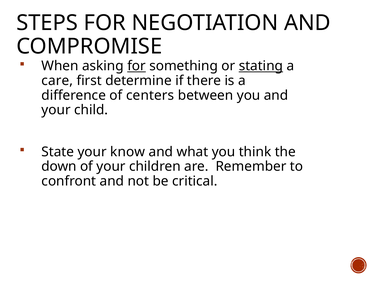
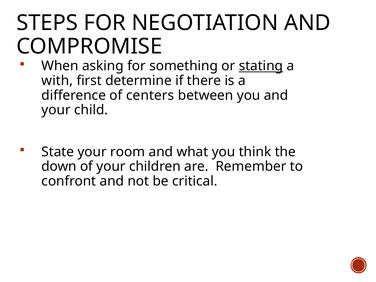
for underline: present -> none (137, 66)
care: care -> with (57, 81)
know: know -> room (128, 152)
